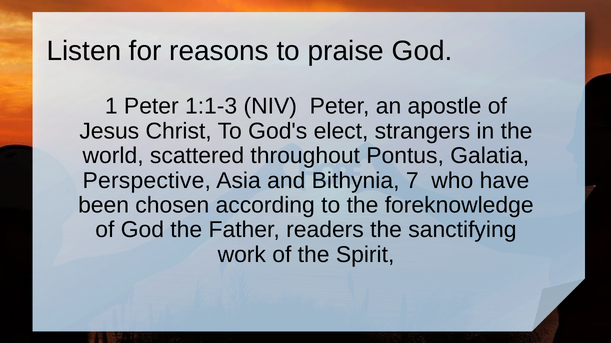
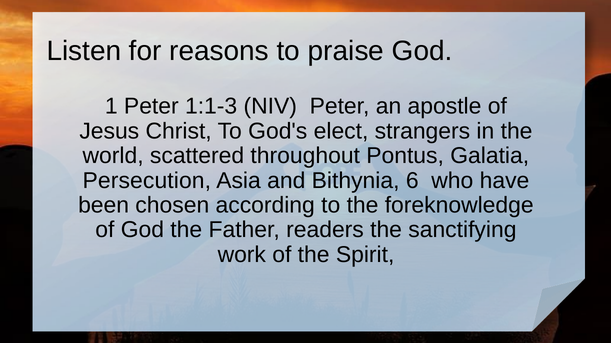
Perspective: Perspective -> Persecution (147, 181)
7: 7 -> 6 (412, 181)
